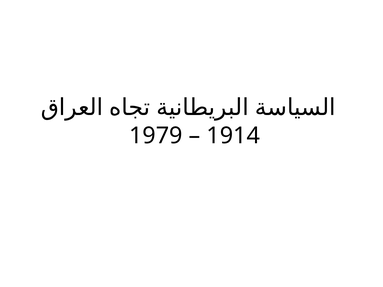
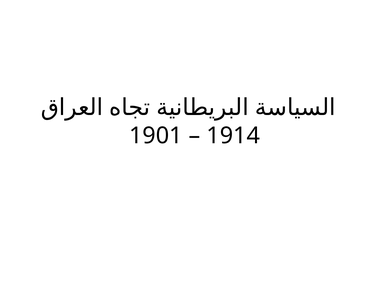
1979: 1979 -> 1901 (156, 136)
